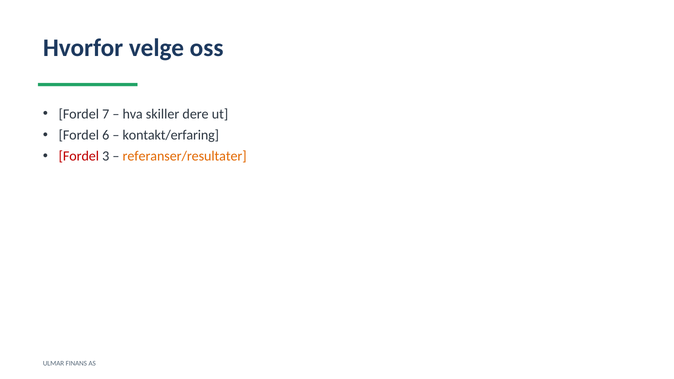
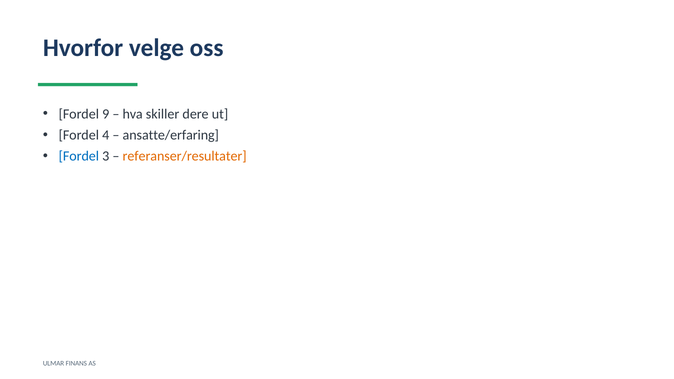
7: 7 -> 9 (106, 114)
6: 6 -> 4 (106, 135)
kontakt/erfaring: kontakt/erfaring -> ansatte/erfaring (171, 135)
Fordel colour: red -> blue (79, 156)
